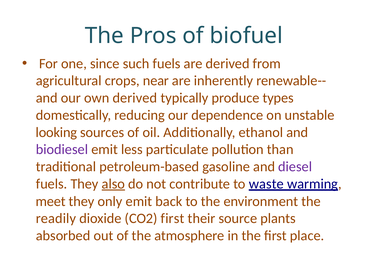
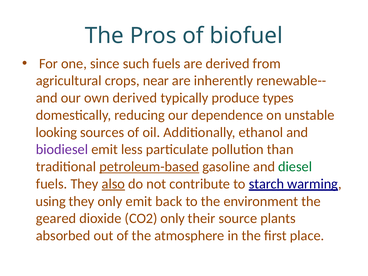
petroleum-based underline: none -> present (149, 167)
diesel colour: purple -> green (295, 167)
waste: waste -> starch (266, 184)
meet: meet -> using (51, 201)
readily: readily -> geared (56, 219)
CO2 first: first -> only (173, 219)
